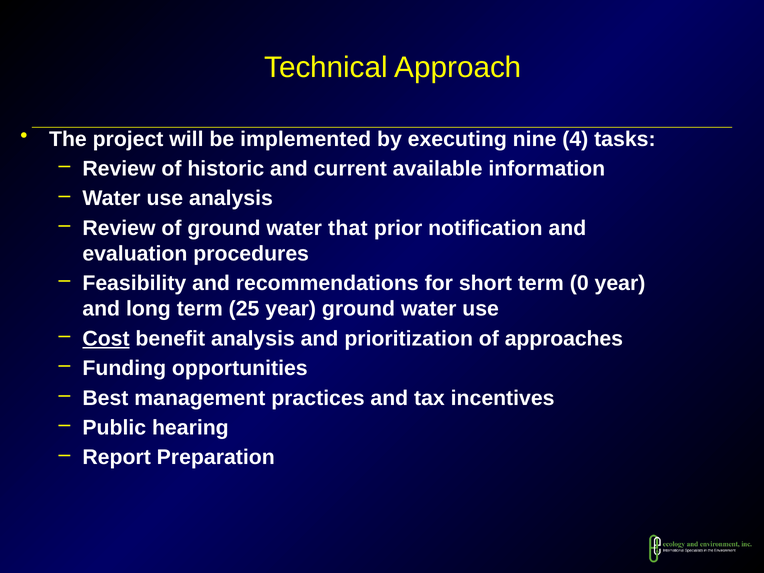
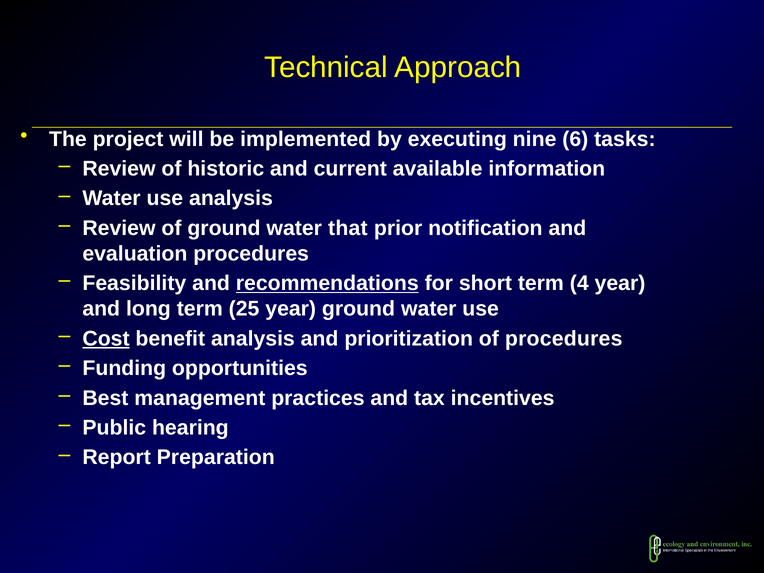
4: 4 -> 6 (575, 139)
recommendations underline: none -> present (327, 283)
0: 0 -> 4 (579, 283)
of approaches: approaches -> procedures (564, 339)
